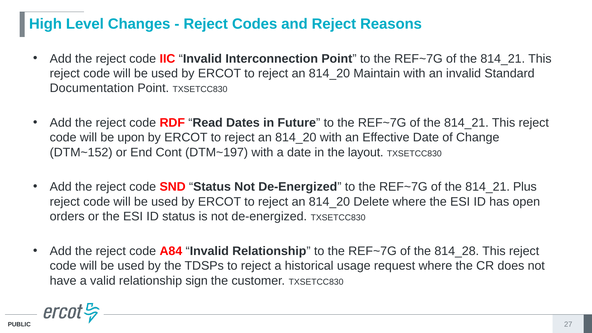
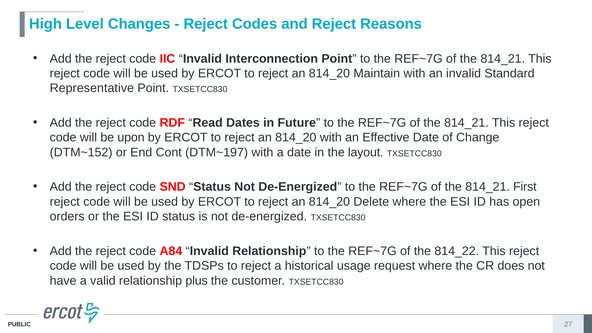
Documentation: Documentation -> Representative (92, 88)
Plus: Plus -> First (525, 187)
814_28: 814_28 -> 814_22 (457, 251)
sign: sign -> plus (197, 281)
